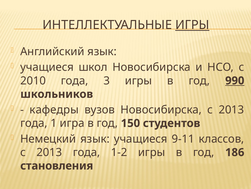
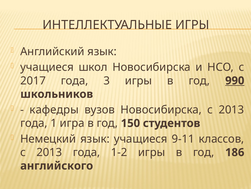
ИГРЫ underline: present -> none (192, 25)
2010: 2010 -> 2017 (33, 80)
становления: становления -> английского (57, 165)
